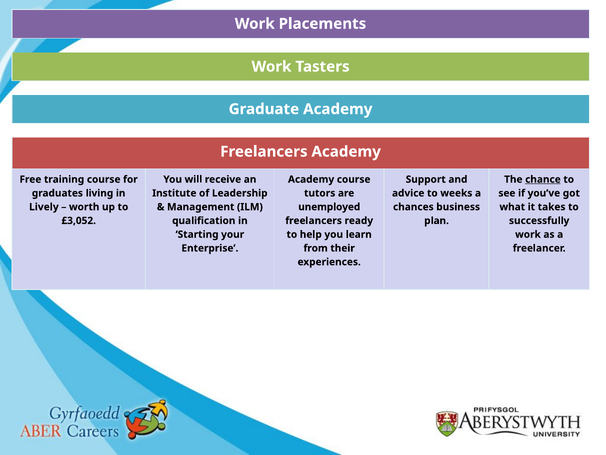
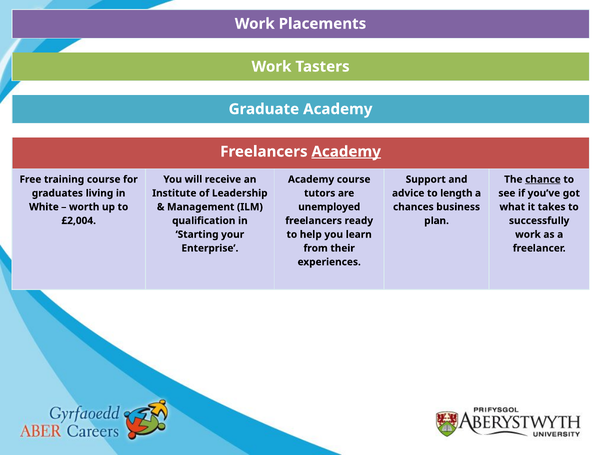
Academy underline: none -> present (346, 151)
weeks: weeks -> length (456, 193)
Lively: Lively -> White (44, 207)
£3,052: £3,052 -> £2,004 (79, 220)
